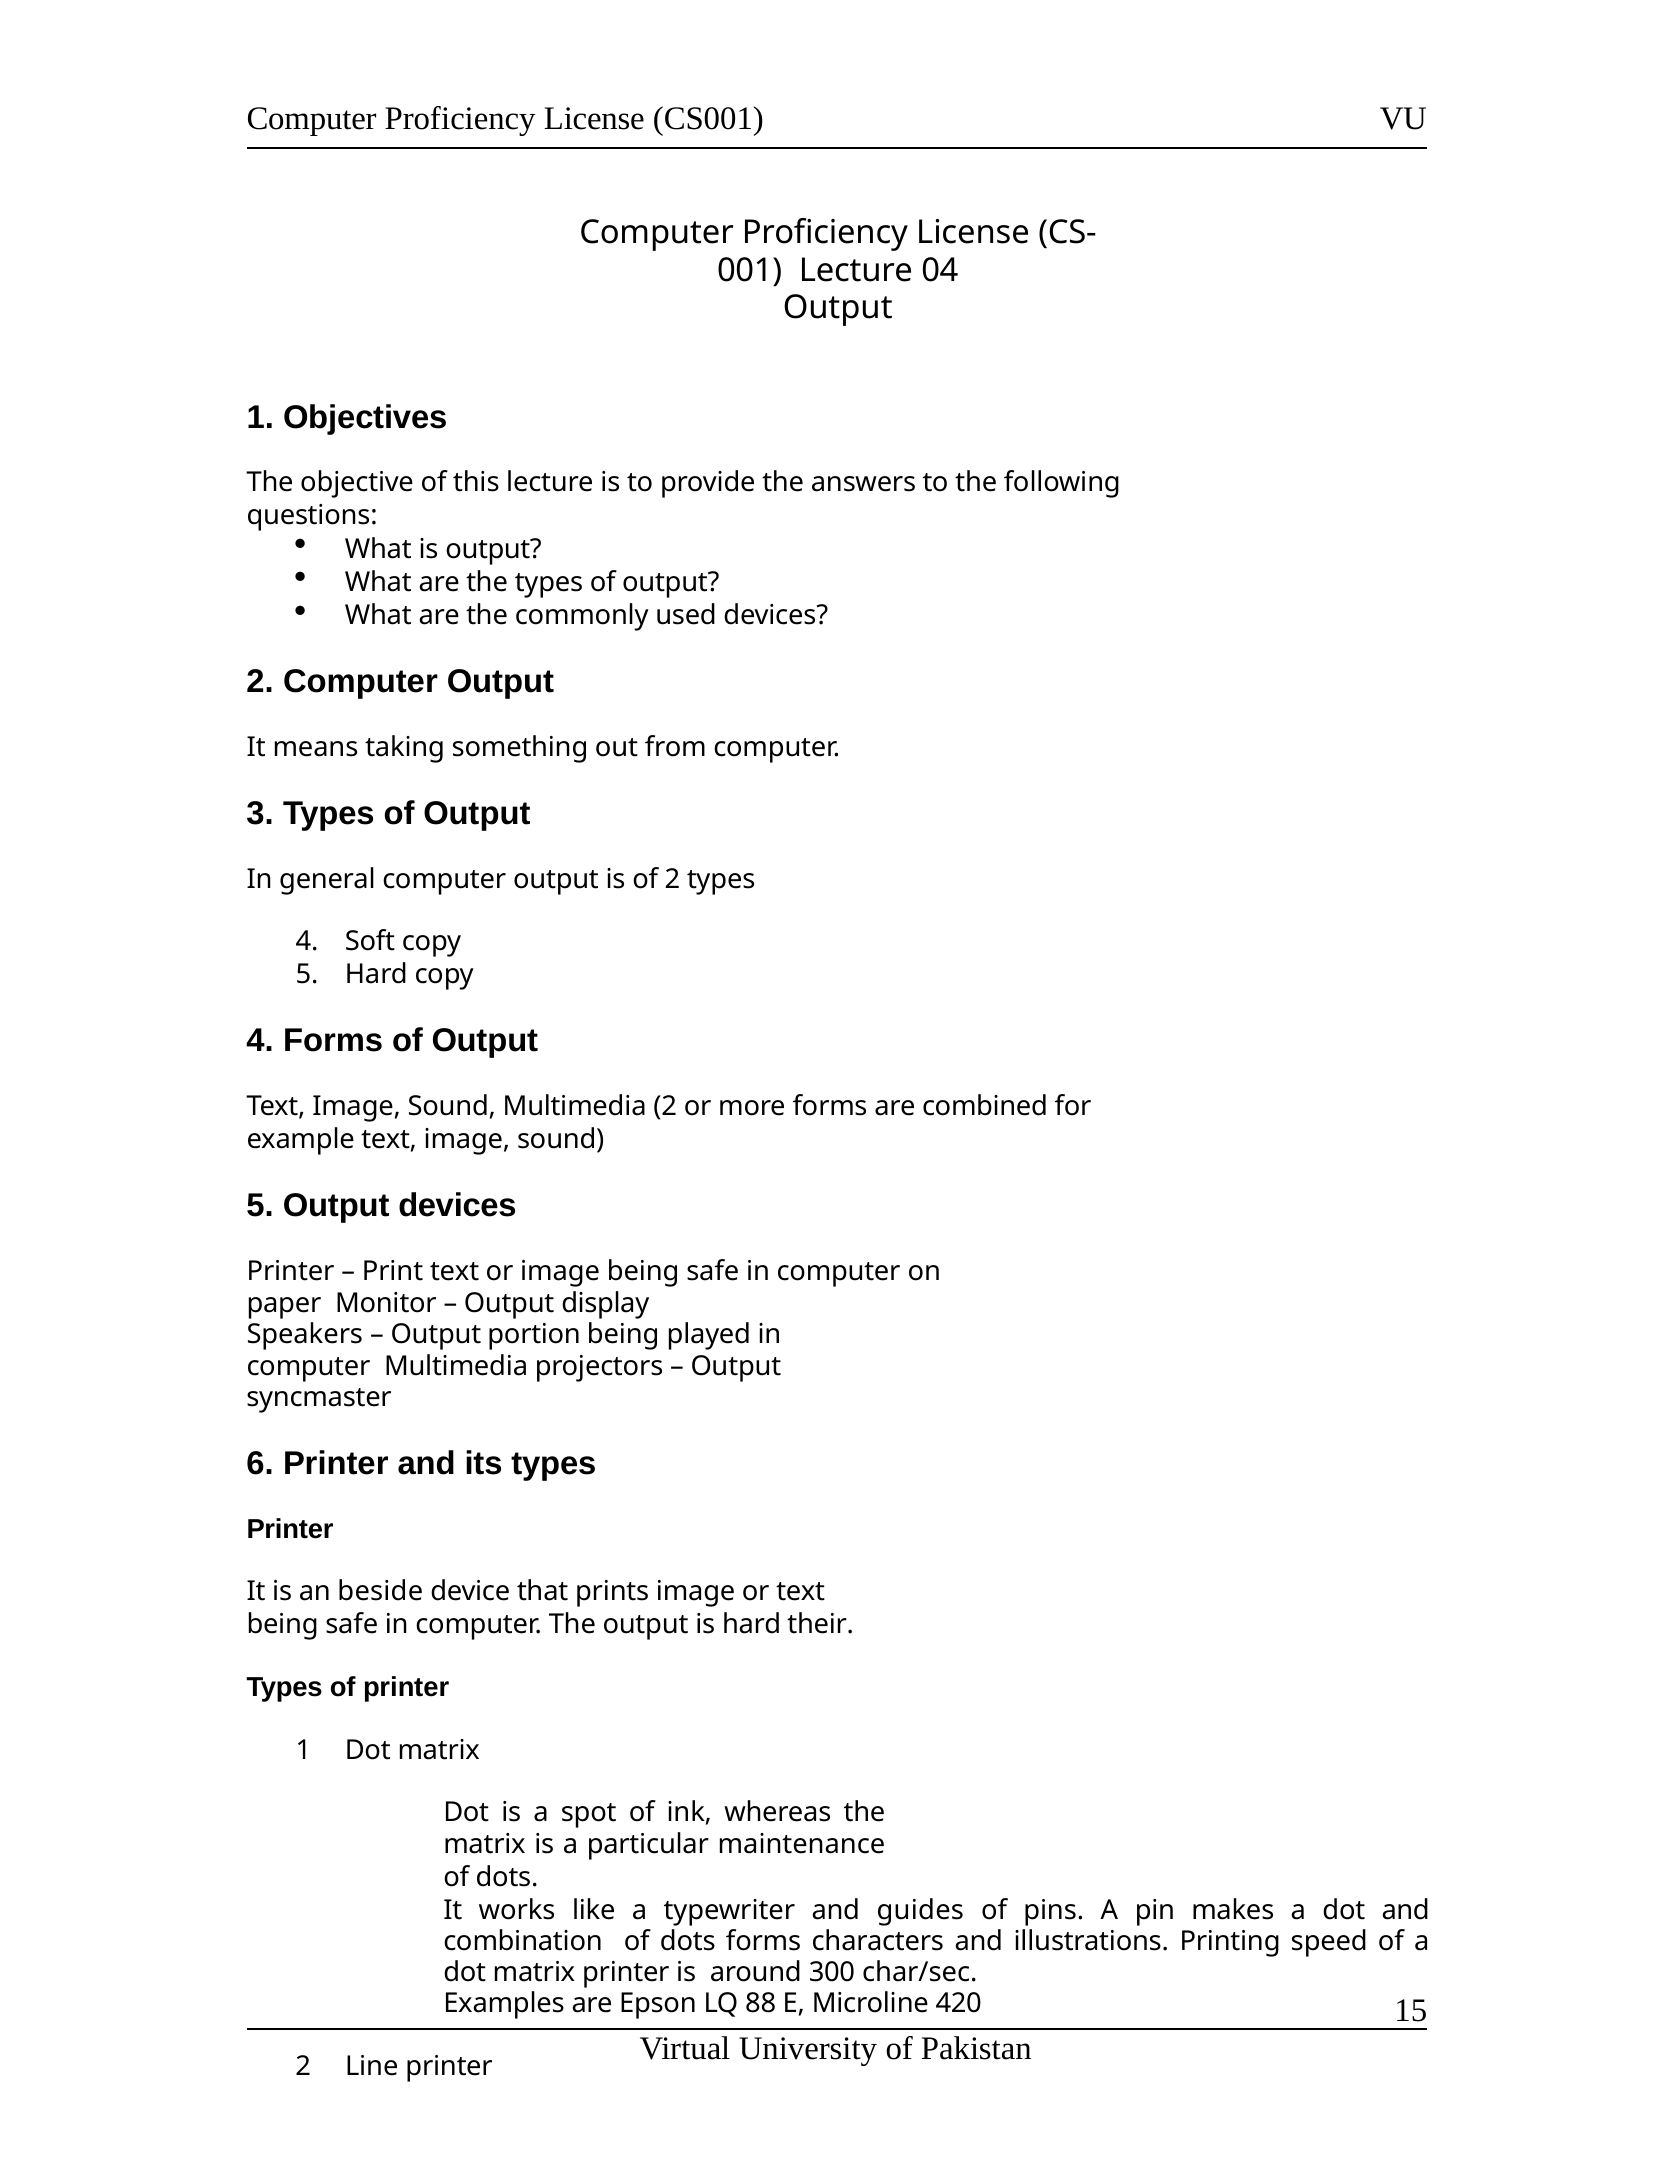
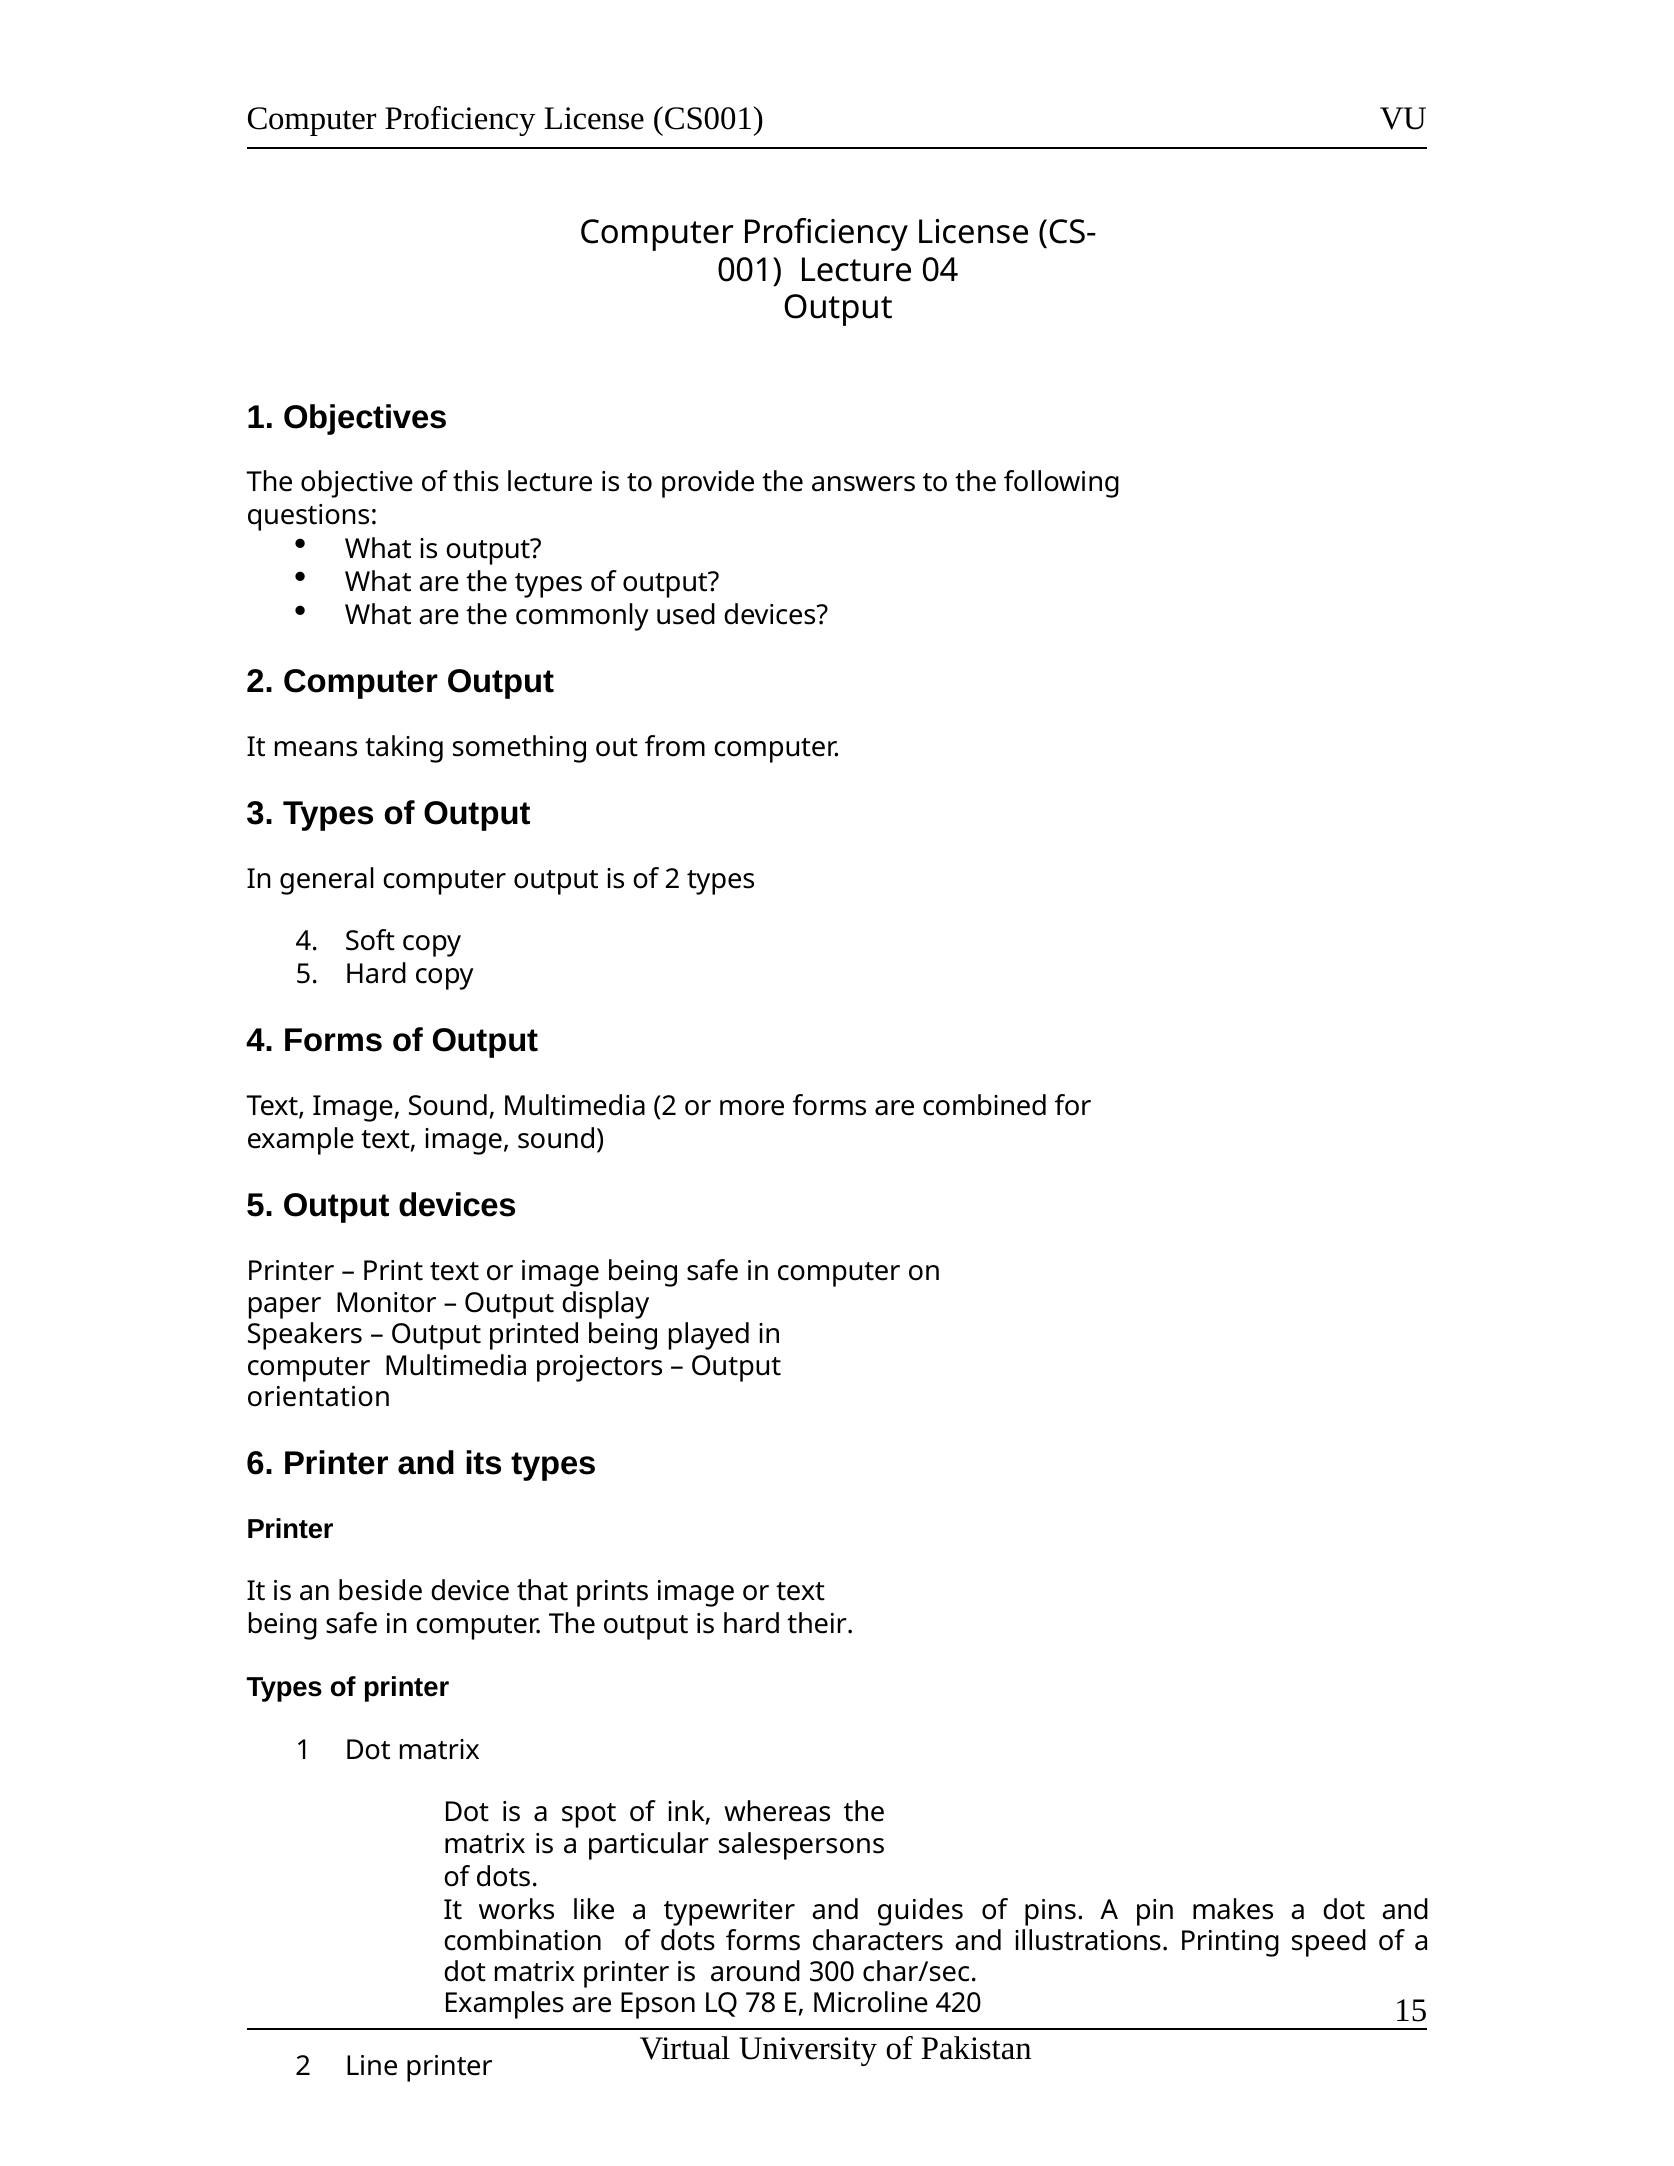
portion: portion -> printed (534, 1335)
syncmaster: syncmaster -> orientation (319, 1398)
maintenance: maintenance -> salespersons (801, 1845)
88: 88 -> 78 (761, 2004)
